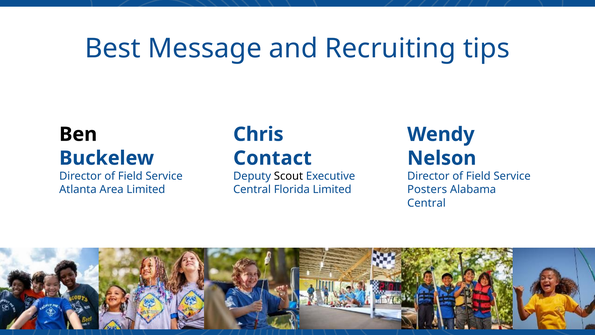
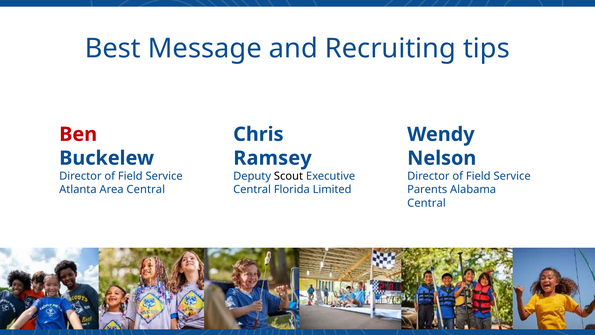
Ben colour: black -> red (78, 134)
Contact: Contact -> Ramsey (273, 158)
Area Limited: Limited -> Central (146, 189)
Posters: Posters -> Parents (427, 189)
